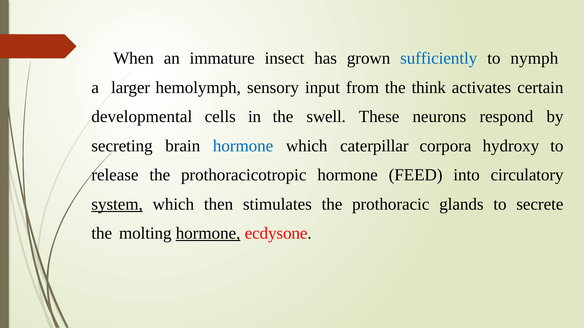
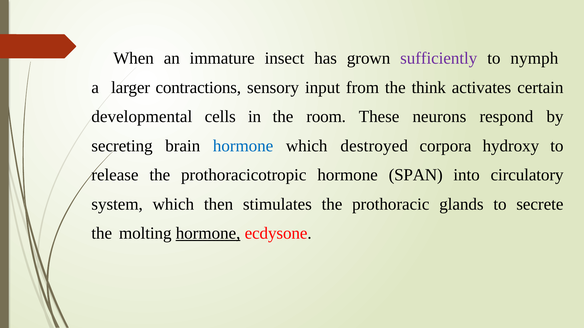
sufficiently colour: blue -> purple (439, 58)
hemolymph: hemolymph -> contractions (198, 88)
swell: swell -> room (326, 117)
caterpillar: caterpillar -> destroyed (374, 146)
FEED: FEED -> SPAN (416, 175)
system underline: present -> none (117, 204)
